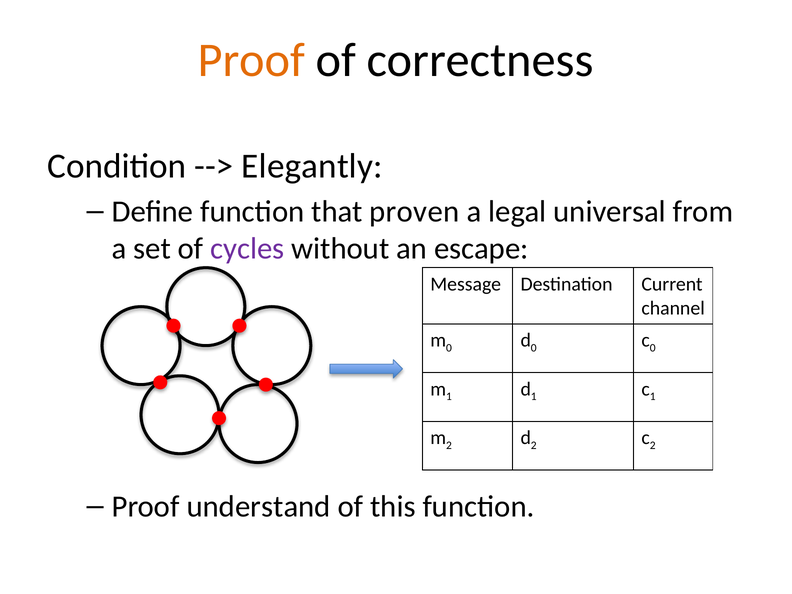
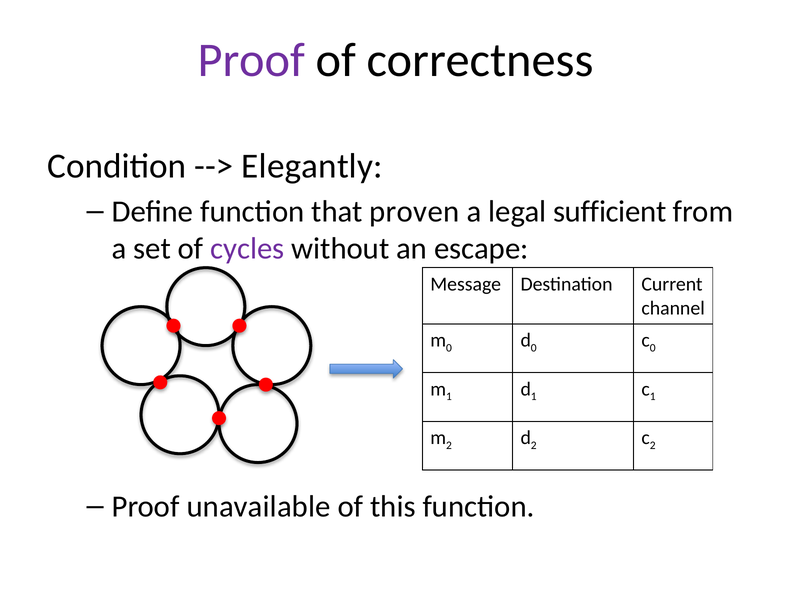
Proof colour: orange -> purple (251, 60)
universal: universal -> sufficient (610, 212)
understand: understand -> unavailable (259, 507)
